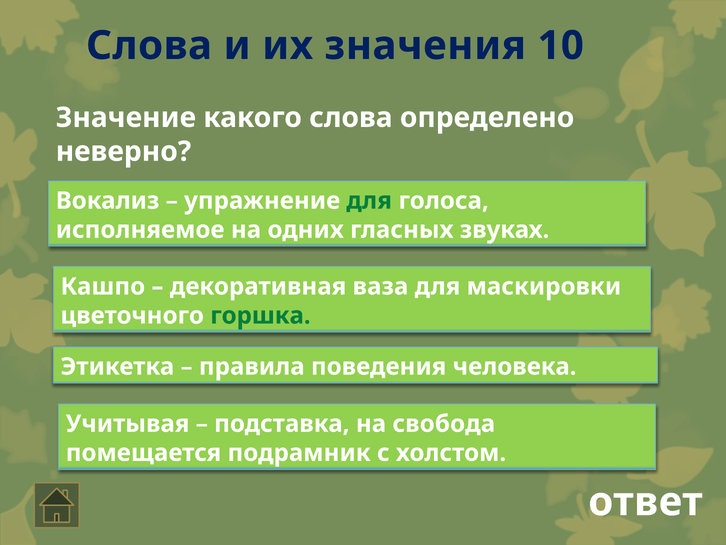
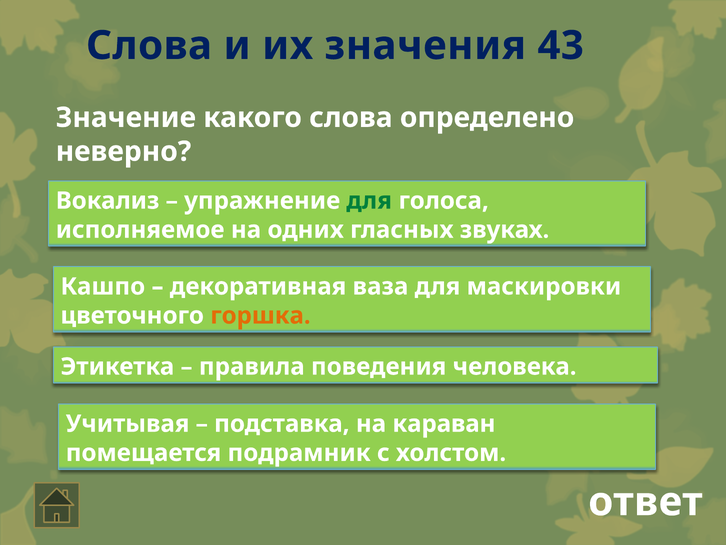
10: 10 -> 43 (561, 46)
горшка colour: green -> orange (260, 315)
свобода: свобода -> караван (444, 423)
